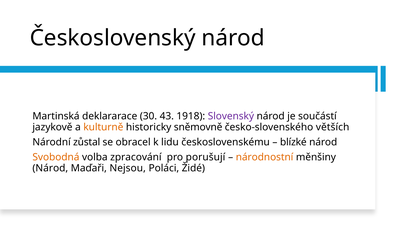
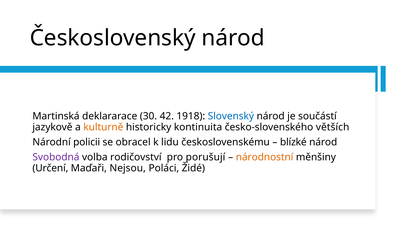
43: 43 -> 42 (167, 116)
Slovenský colour: purple -> blue (231, 116)
sněmovně: sněmovně -> kontinuita (198, 127)
zůstal: zůstal -> policii (87, 142)
Svobodná colour: orange -> purple (56, 157)
zpracování: zpracování -> rodičovství (136, 157)
Národ: Národ -> Určení (50, 168)
